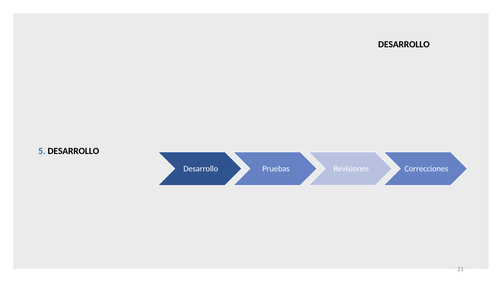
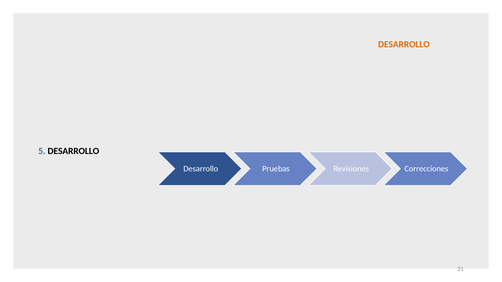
DESARROLLO colour: black -> orange (404, 44)
